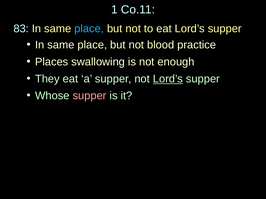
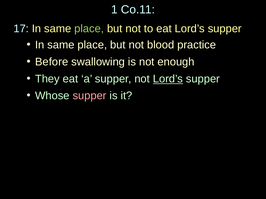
83: 83 -> 17 (21, 29)
place colour: light blue -> light green (89, 29)
Places: Places -> Before (52, 62)
